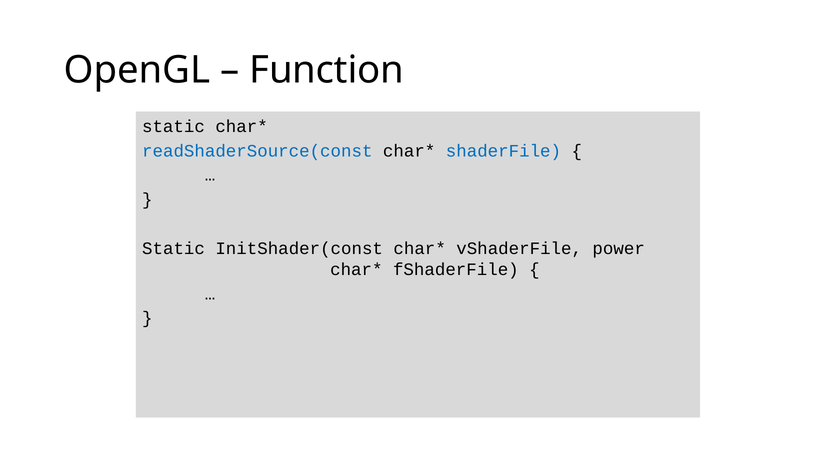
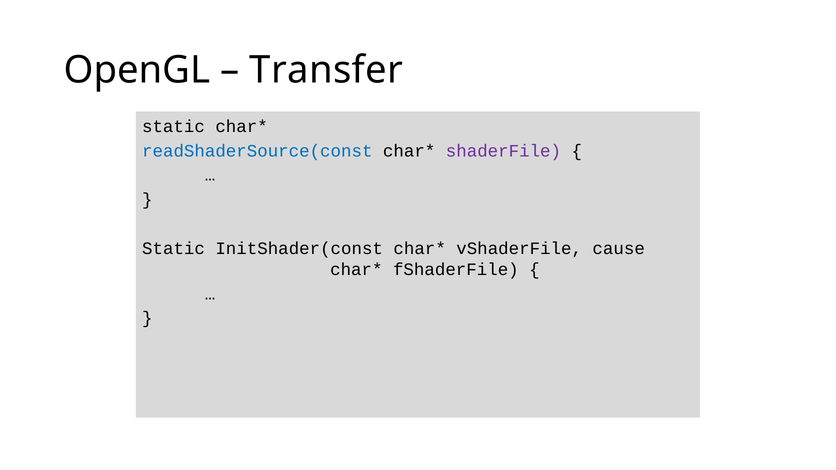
Function: Function -> Transfer (326, 70)
shaderFile colour: blue -> purple (503, 151)
power: power -> cause (619, 249)
